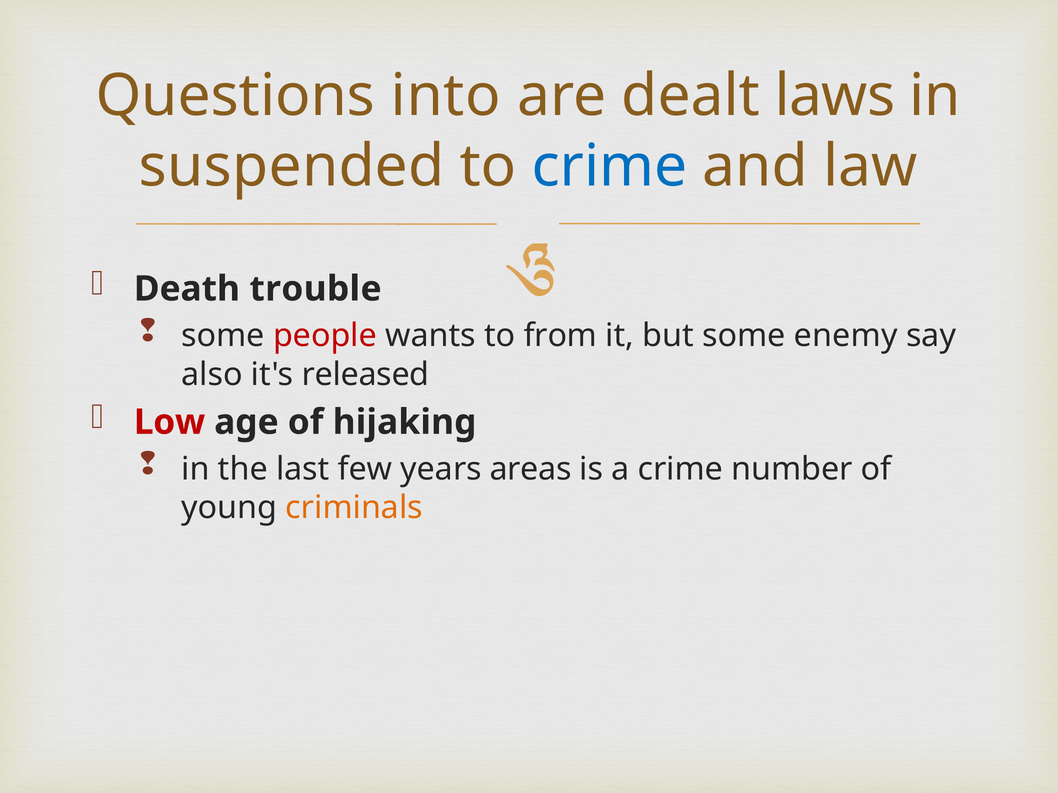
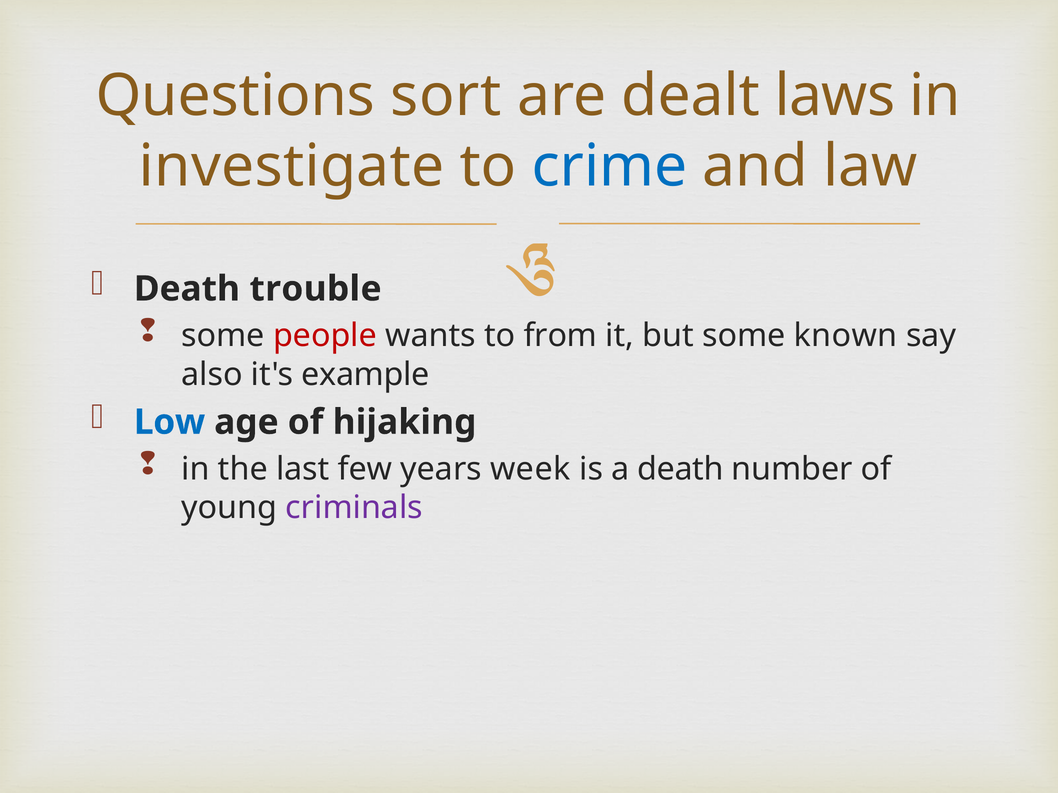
into: into -> sort (446, 96)
suspended: suspended -> investigate (292, 166)
enemy: enemy -> known (846, 336)
released: released -> example (365, 375)
Low colour: red -> blue (169, 422)
areas: areas -> week (530, 469)
a crime: crime -> death (680, 469)
criminals colour: orange -> purple (354, 508)
